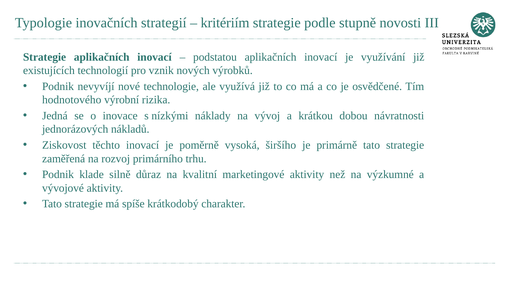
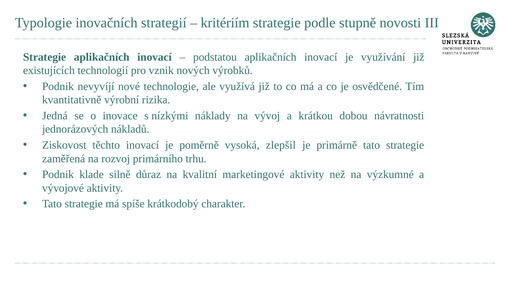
hodnotového: hodnotového -> kvantitativně (72, 100)
širšího: širšího -> zlepšil (281, 145)
